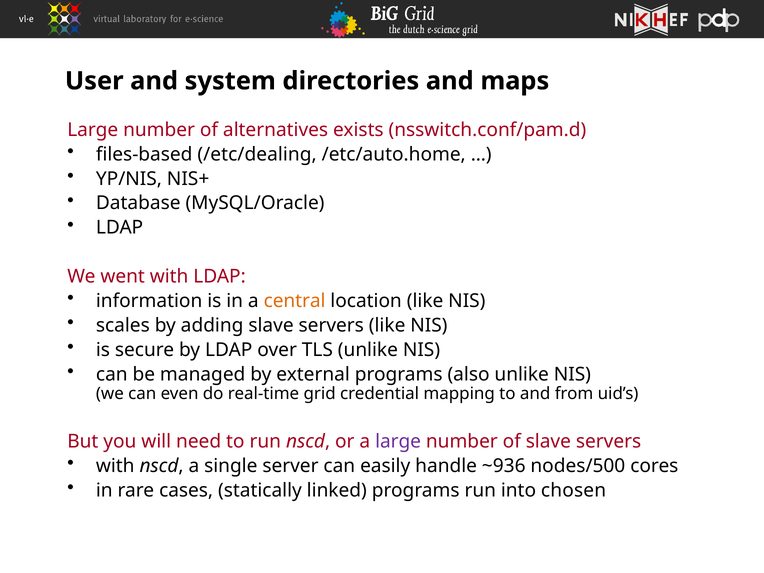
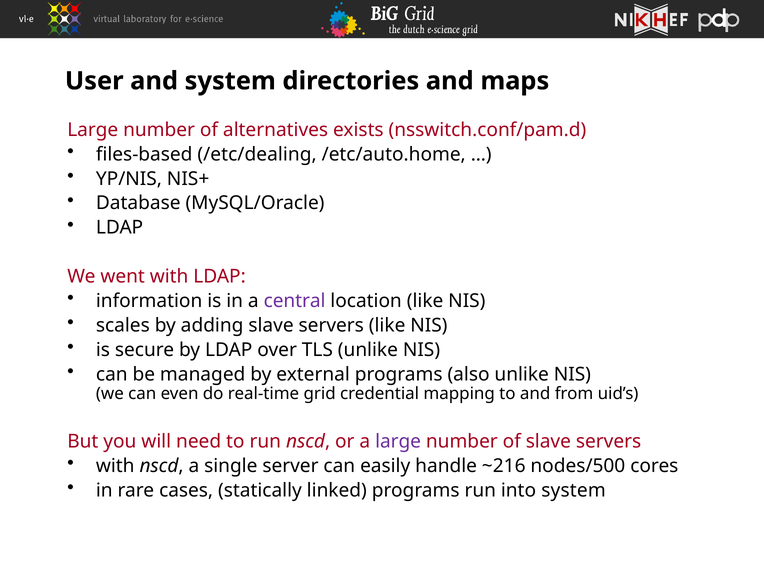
central colour: orange -> purple (295, 301)
~936: ~936 -> ~216 (504, 466)
into chosen: chosen -> system (574, 490)
